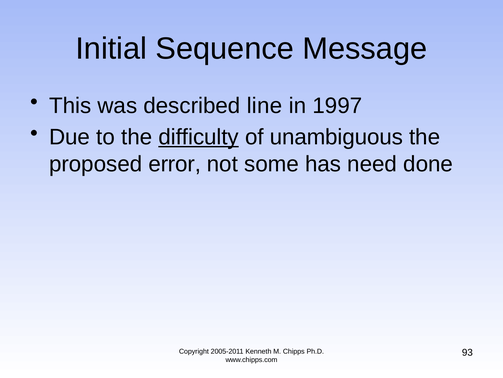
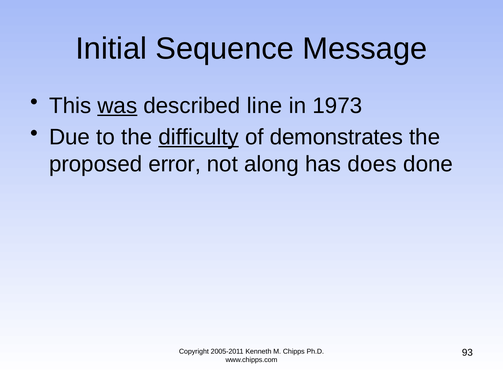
was underline: none -> present (117, 106)
1997: 1997 -> 1973 (337, 106)
unambiguous: unambiguous -> demonstrates (336, 137)
some: some -> along (272, 164)
need: need -> does (372, 164)
